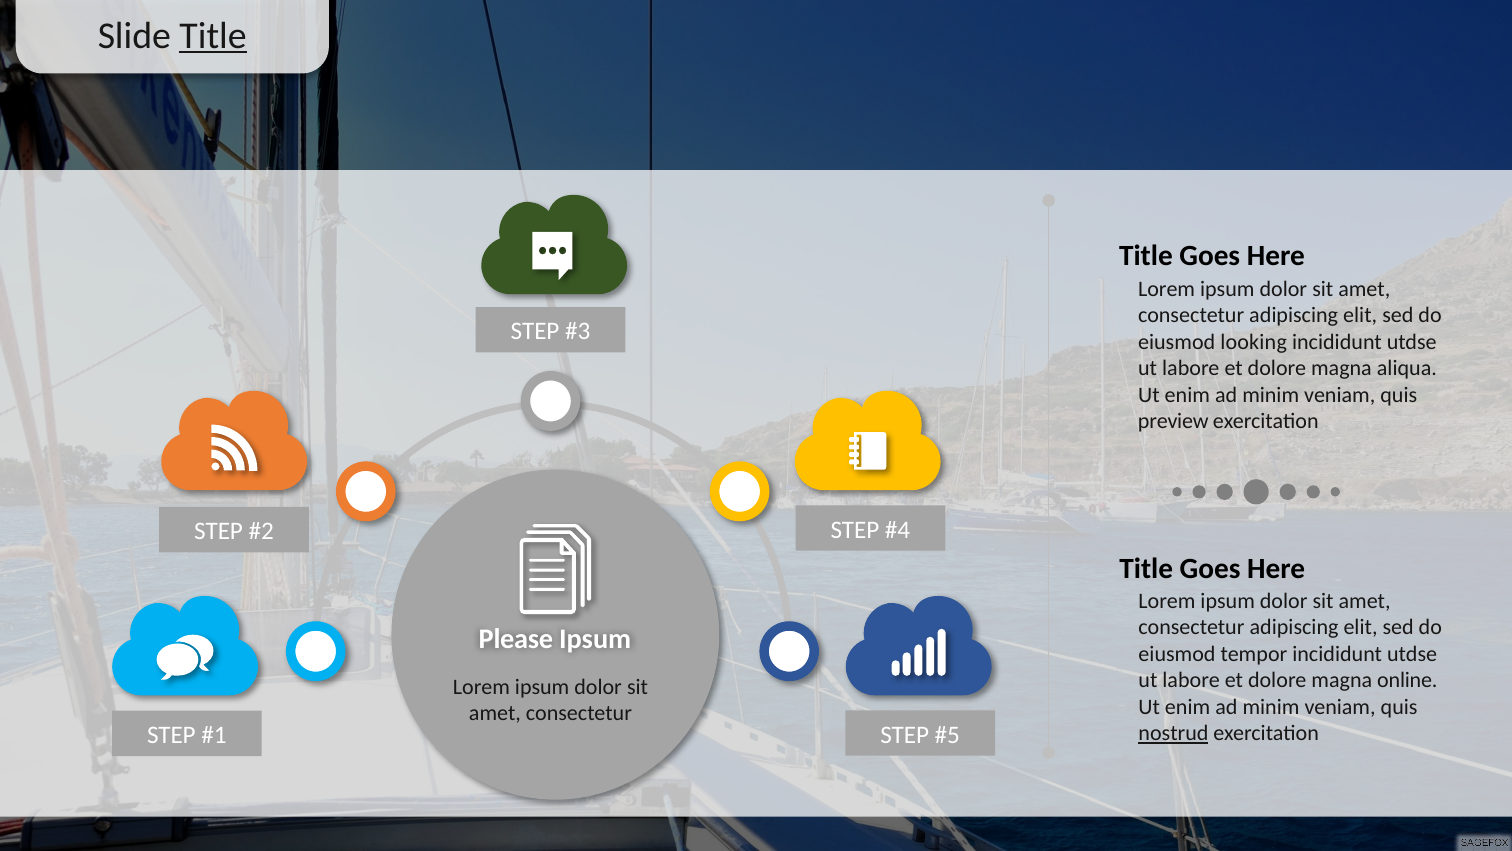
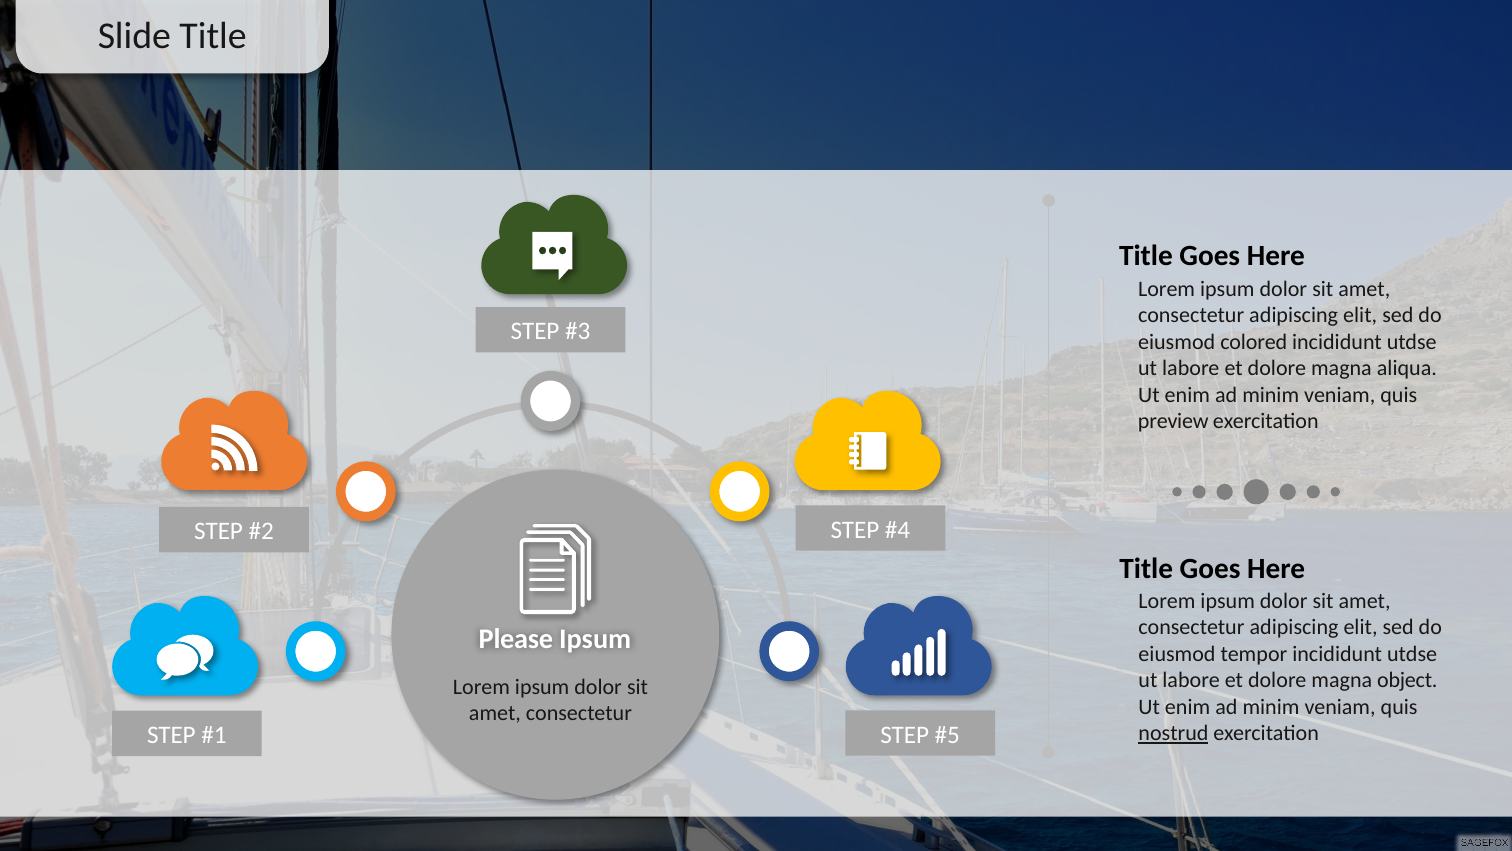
Title underline: present -> none (213, 36)
looking: looking -> colored (1254, 342)
online: online -> object (1407, 680)
